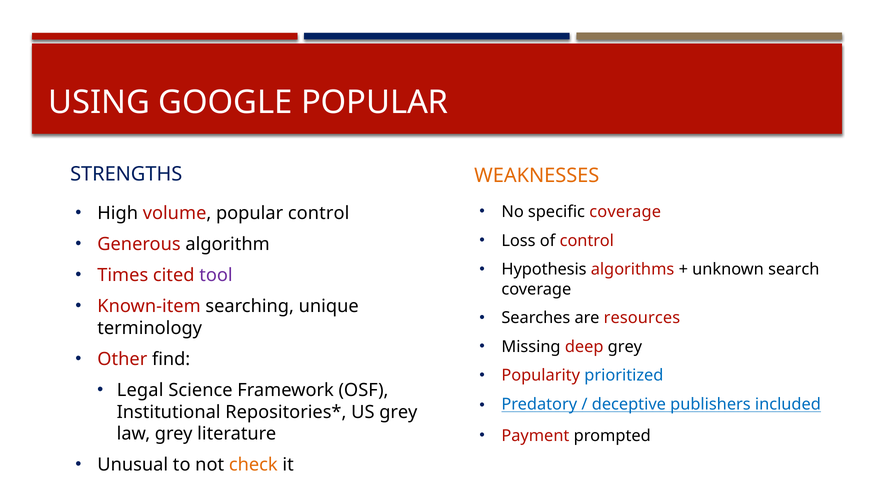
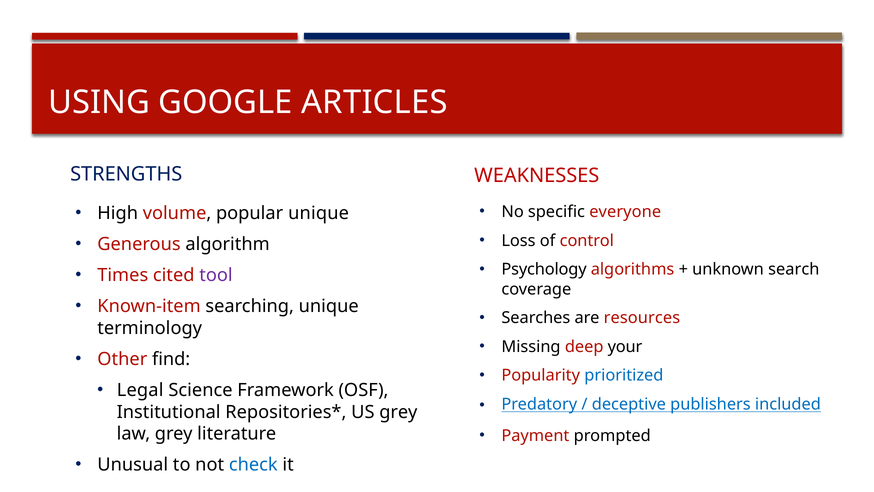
GOOGLE POPULAR: POPULAR -> ARTICLES (375, 102)
WEAKNESSES colour: orange -> red (537, 175)
specific coverage: coverage -> everyone (625, 212)
popular control: control -> unique (319, 213)
Hypothesis: Hypothesis -> Psychology (544, 269)
deep grey: grey -> your (625, 346)
check colour: orange -> blue (253, 465)
